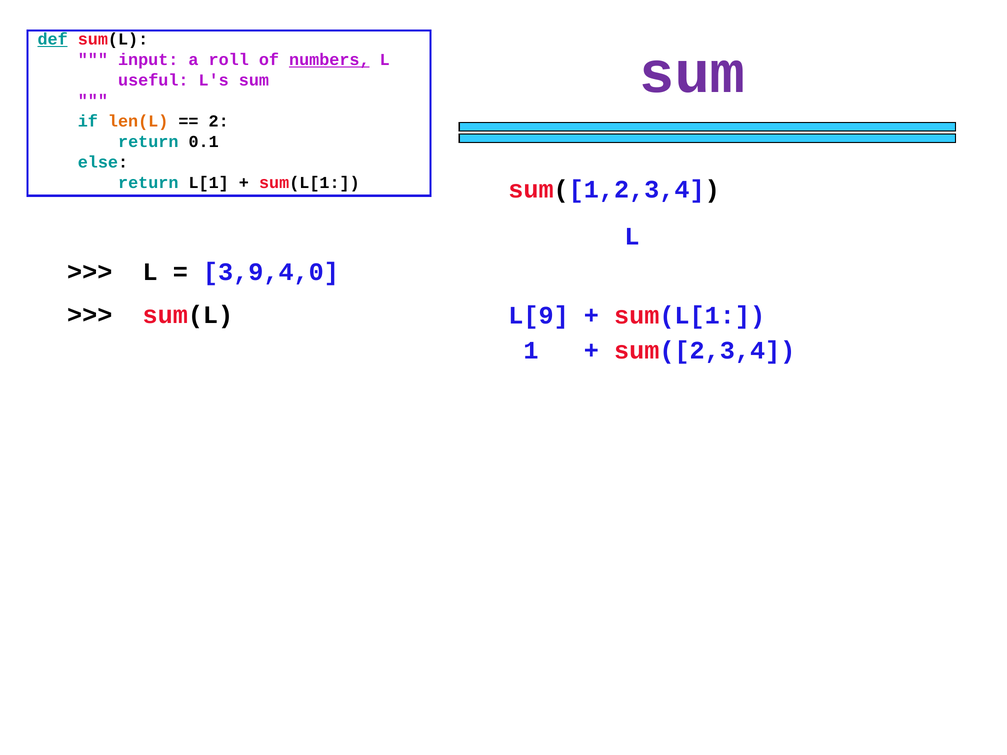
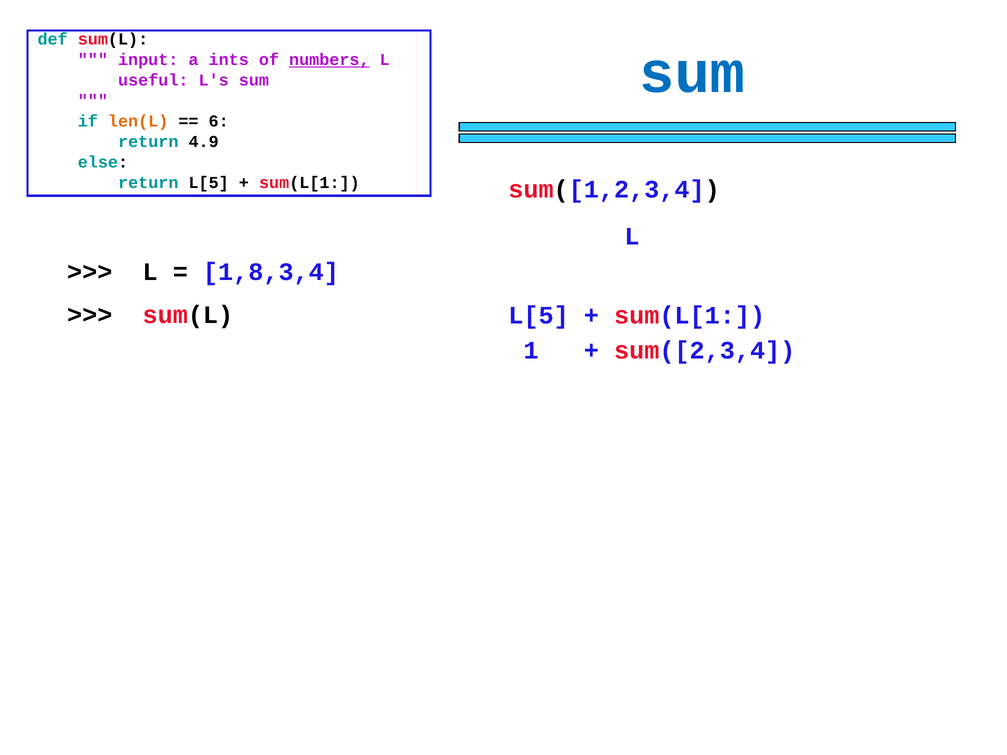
def underline: present -> none (53, 39)
sum colour: purple -> blue (692, 73)
roll: roll -> ints (229, 60)
2: 2 -> 6 (219, 121)
0.1: 0.1 -> 4.9 (204, 142)
return L[1: L[1 -> L[5 (209, 183)
3,9,4,0: 3,9,4,0 -> 1,8,3,4 (271, 272)
L[9: L[9 -> L[5 (539, 315)
